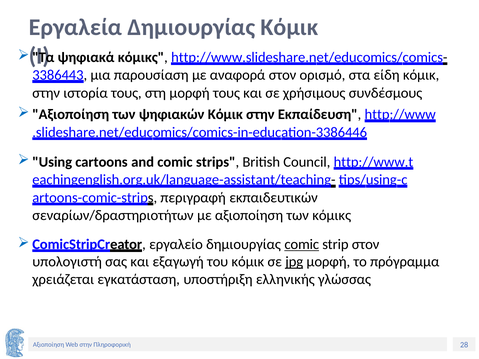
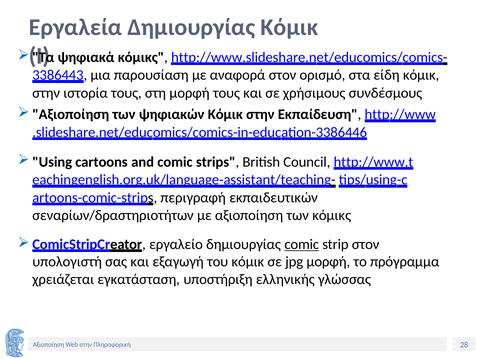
jpg underline: present -> none (294, 262)
